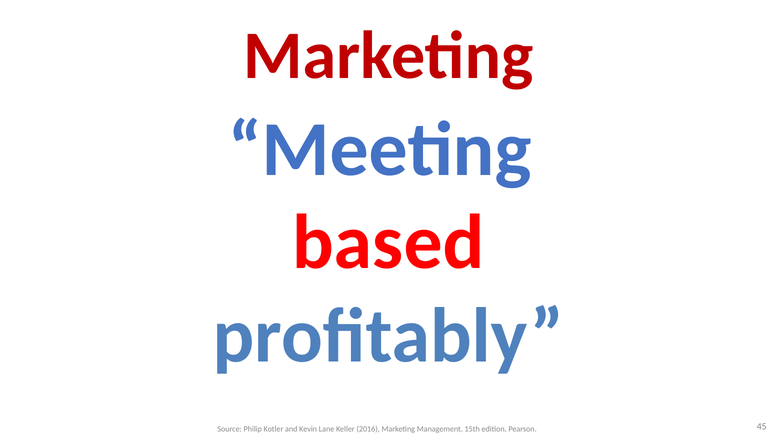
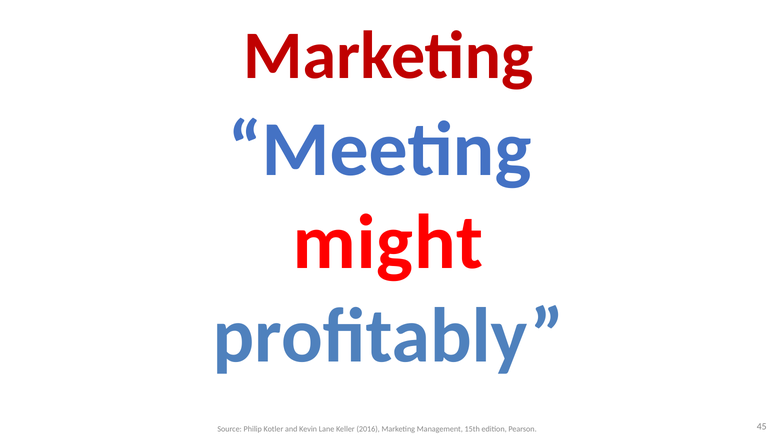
based: based -> might (388, 243)
